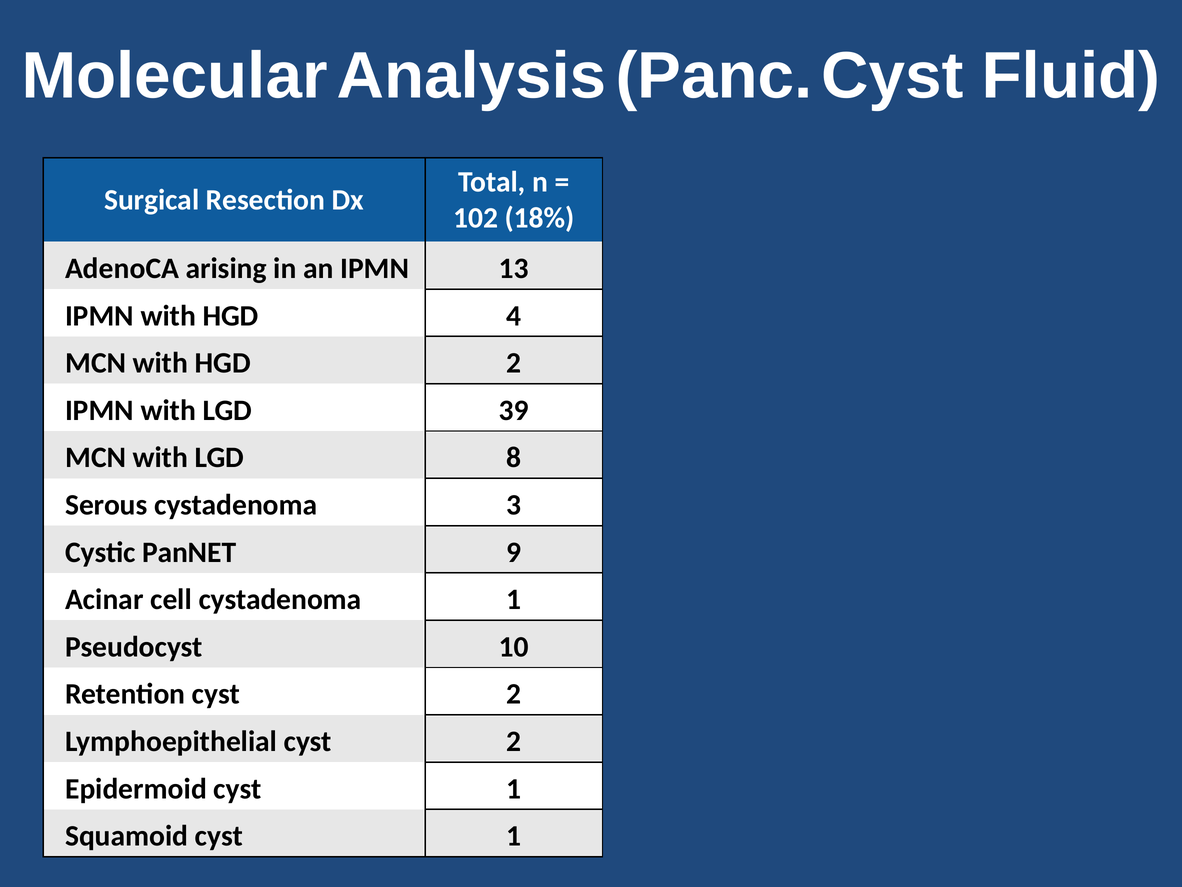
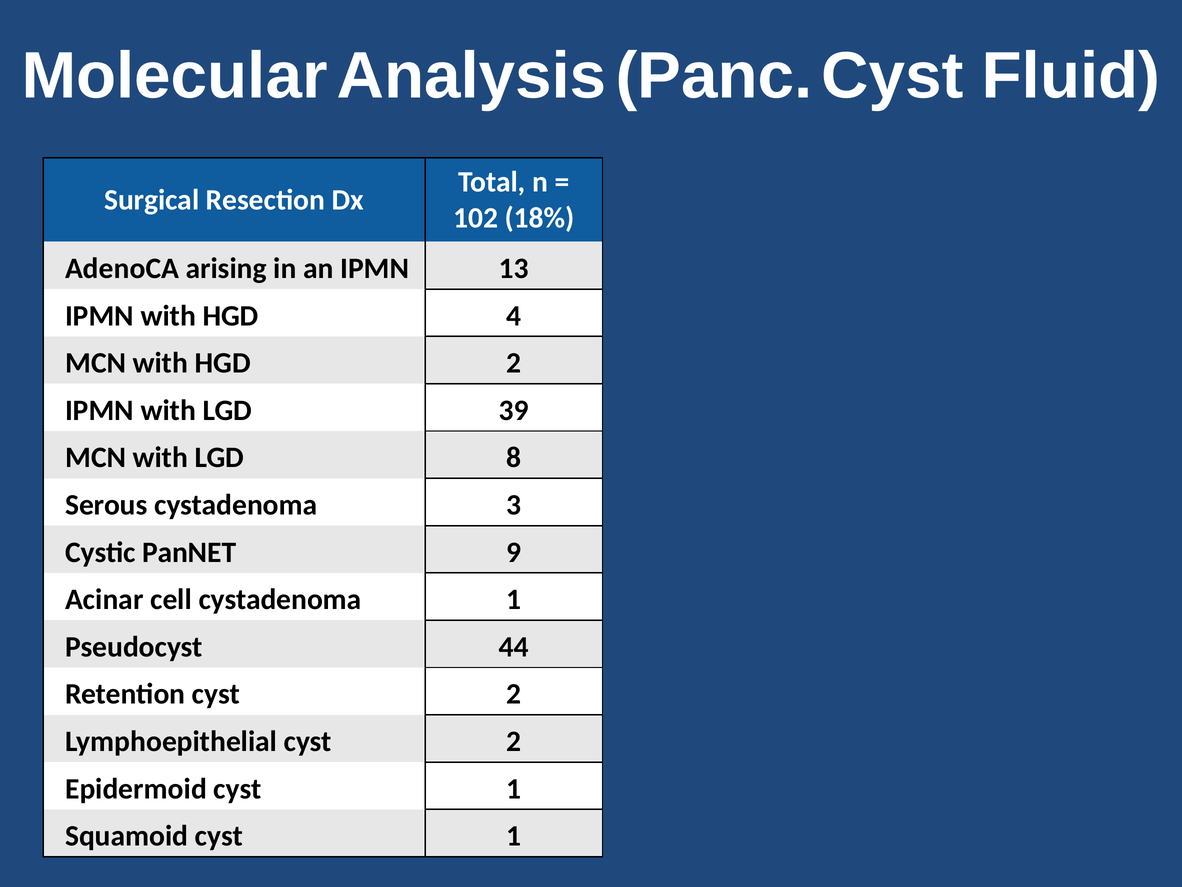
10: 10 -> 44 (514, 647)
